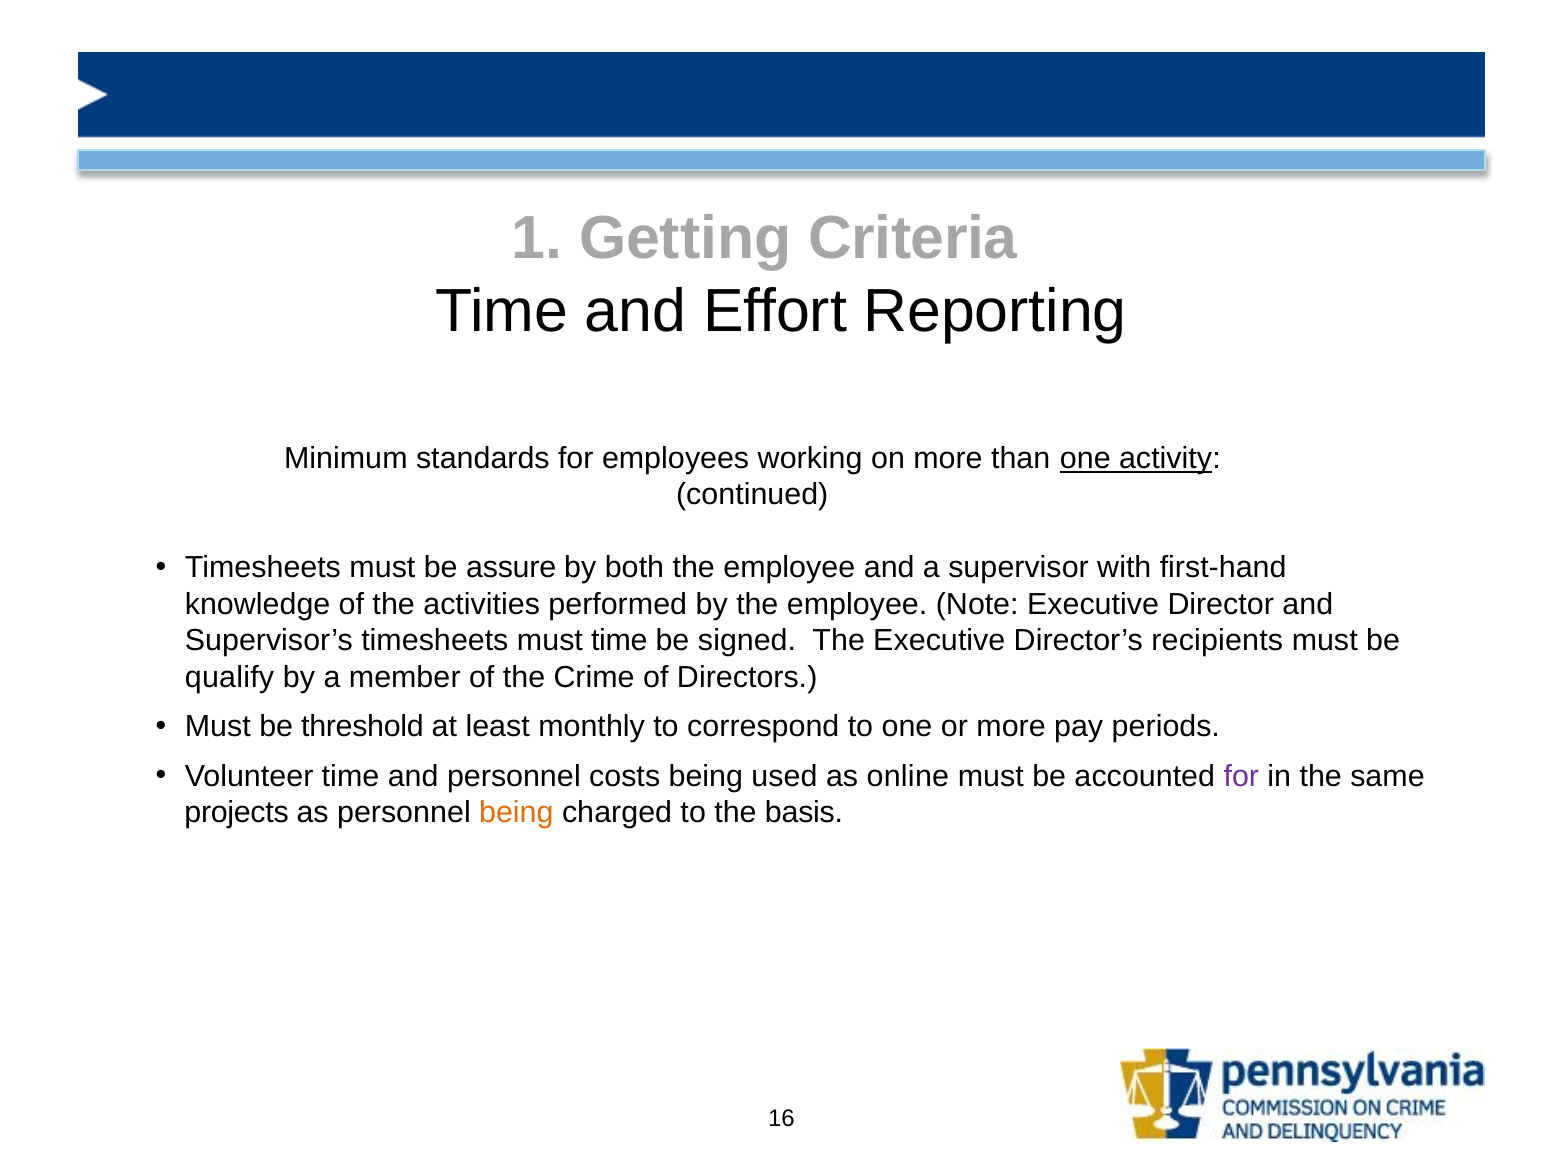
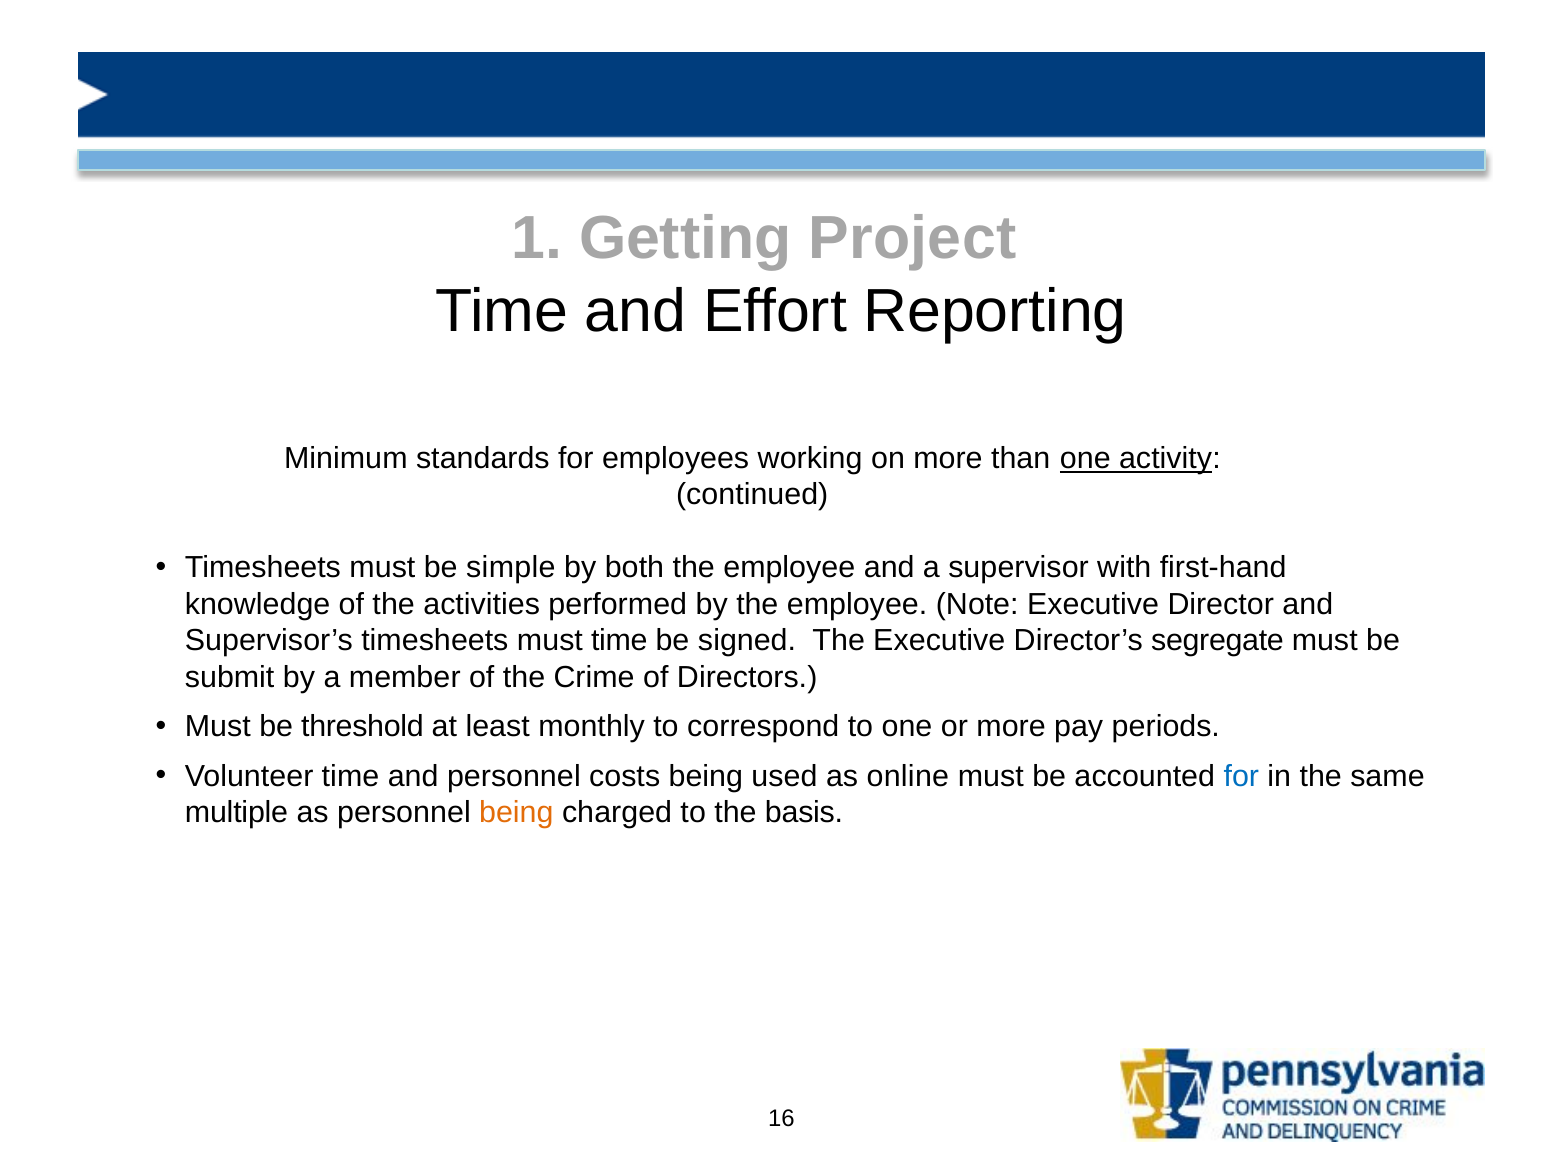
Criteria: Criteria -> Project (912, 239)
assure: assure -> simple (511, 567)
recipients: recipients -> segregate (1217, 640)
qualify: qualify -> submit (230, 677)
for colour: purple -> blue (1241, 776)
projects: projects -> multiple (237, 812)
